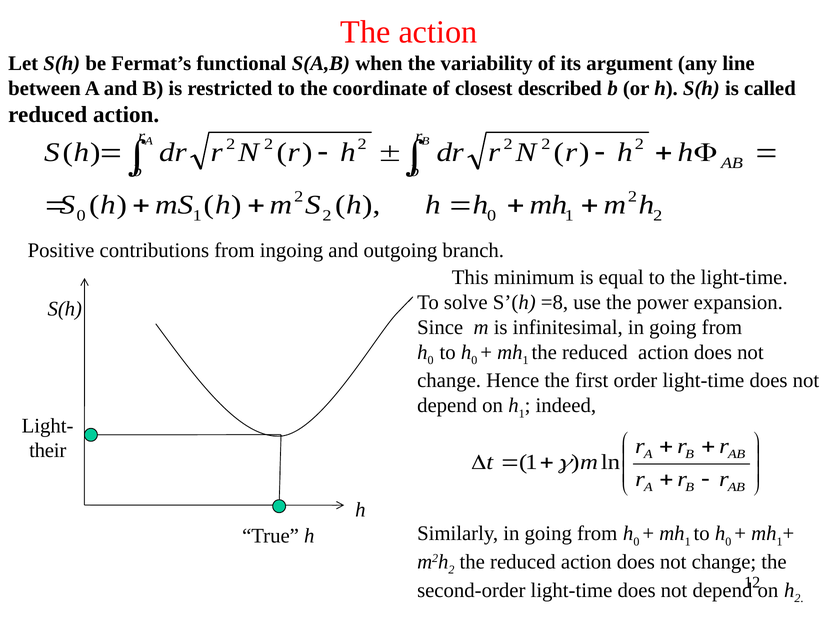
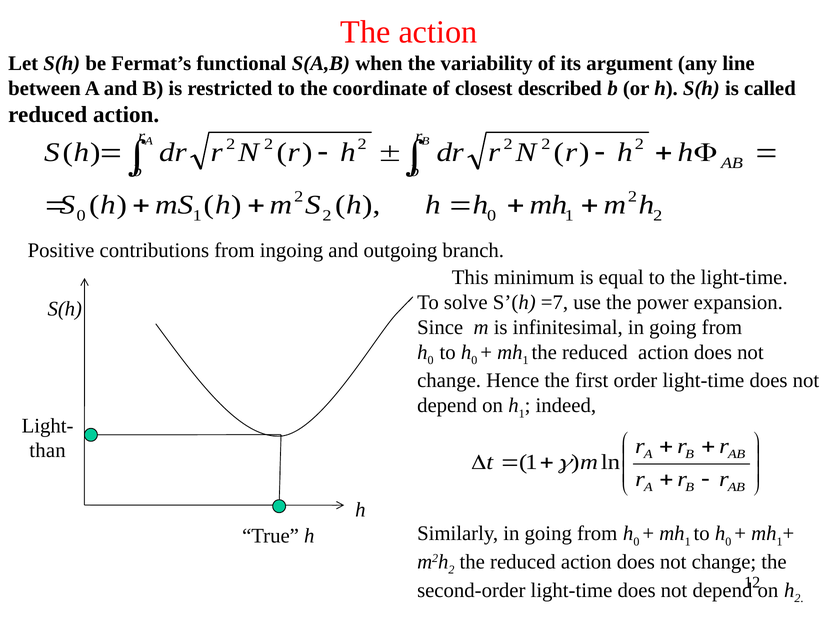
=8: =8 -> =7 (554, 303)
their: their -> than (48, 451)
